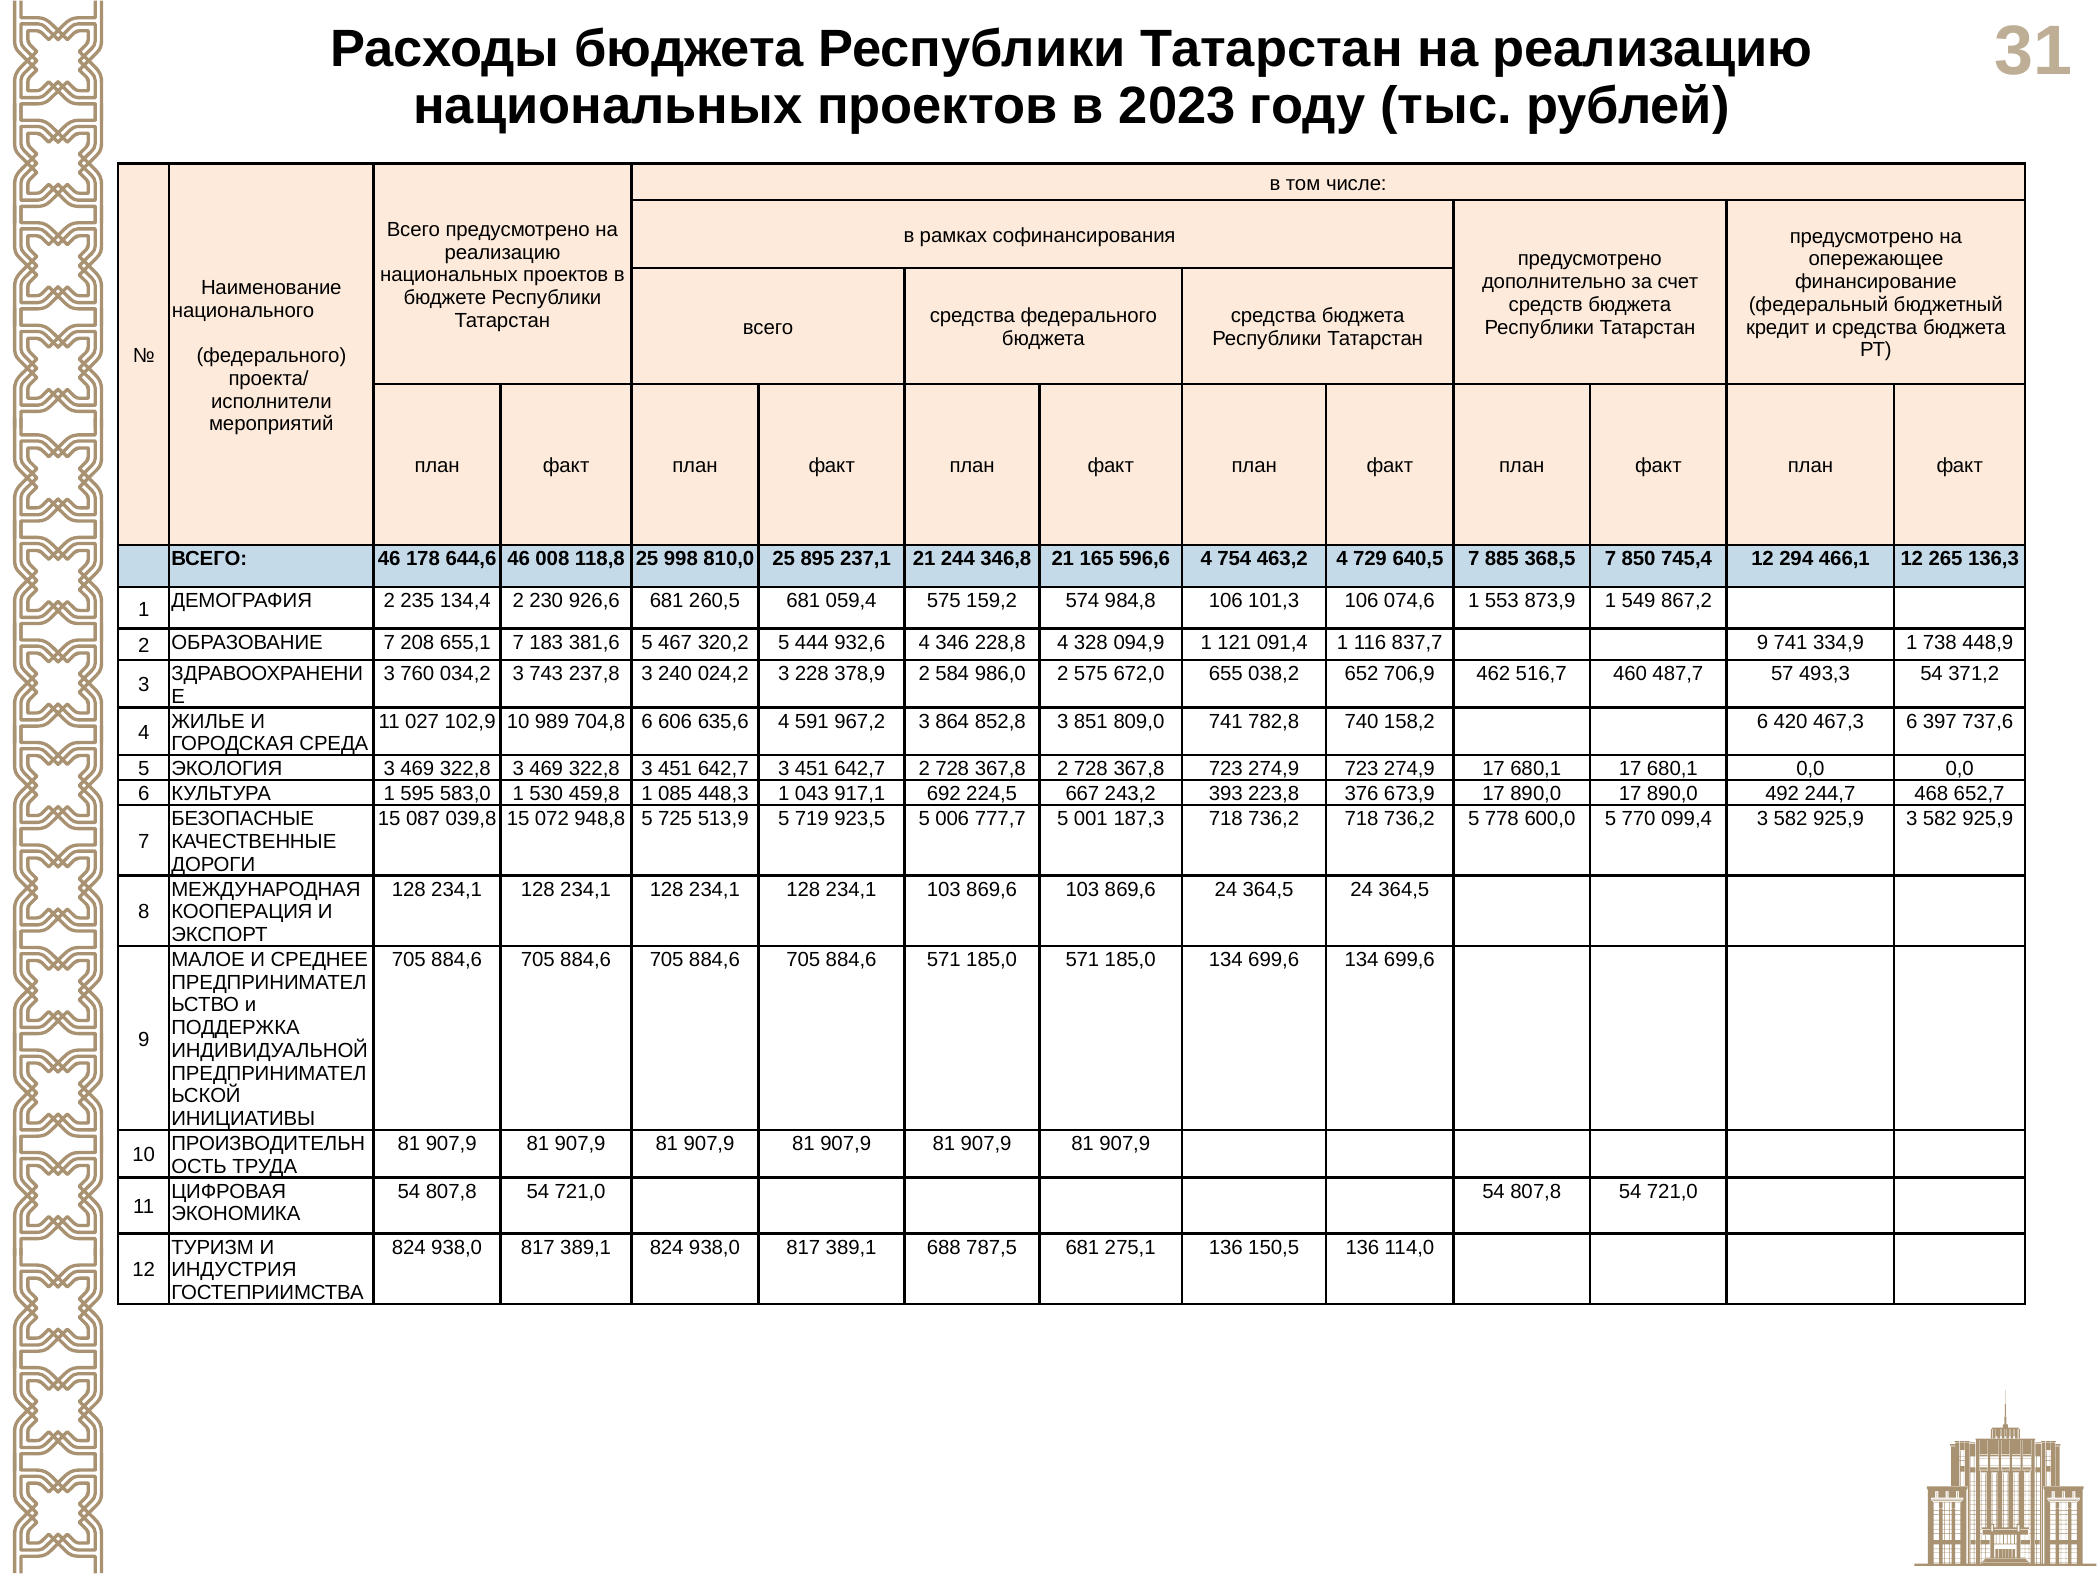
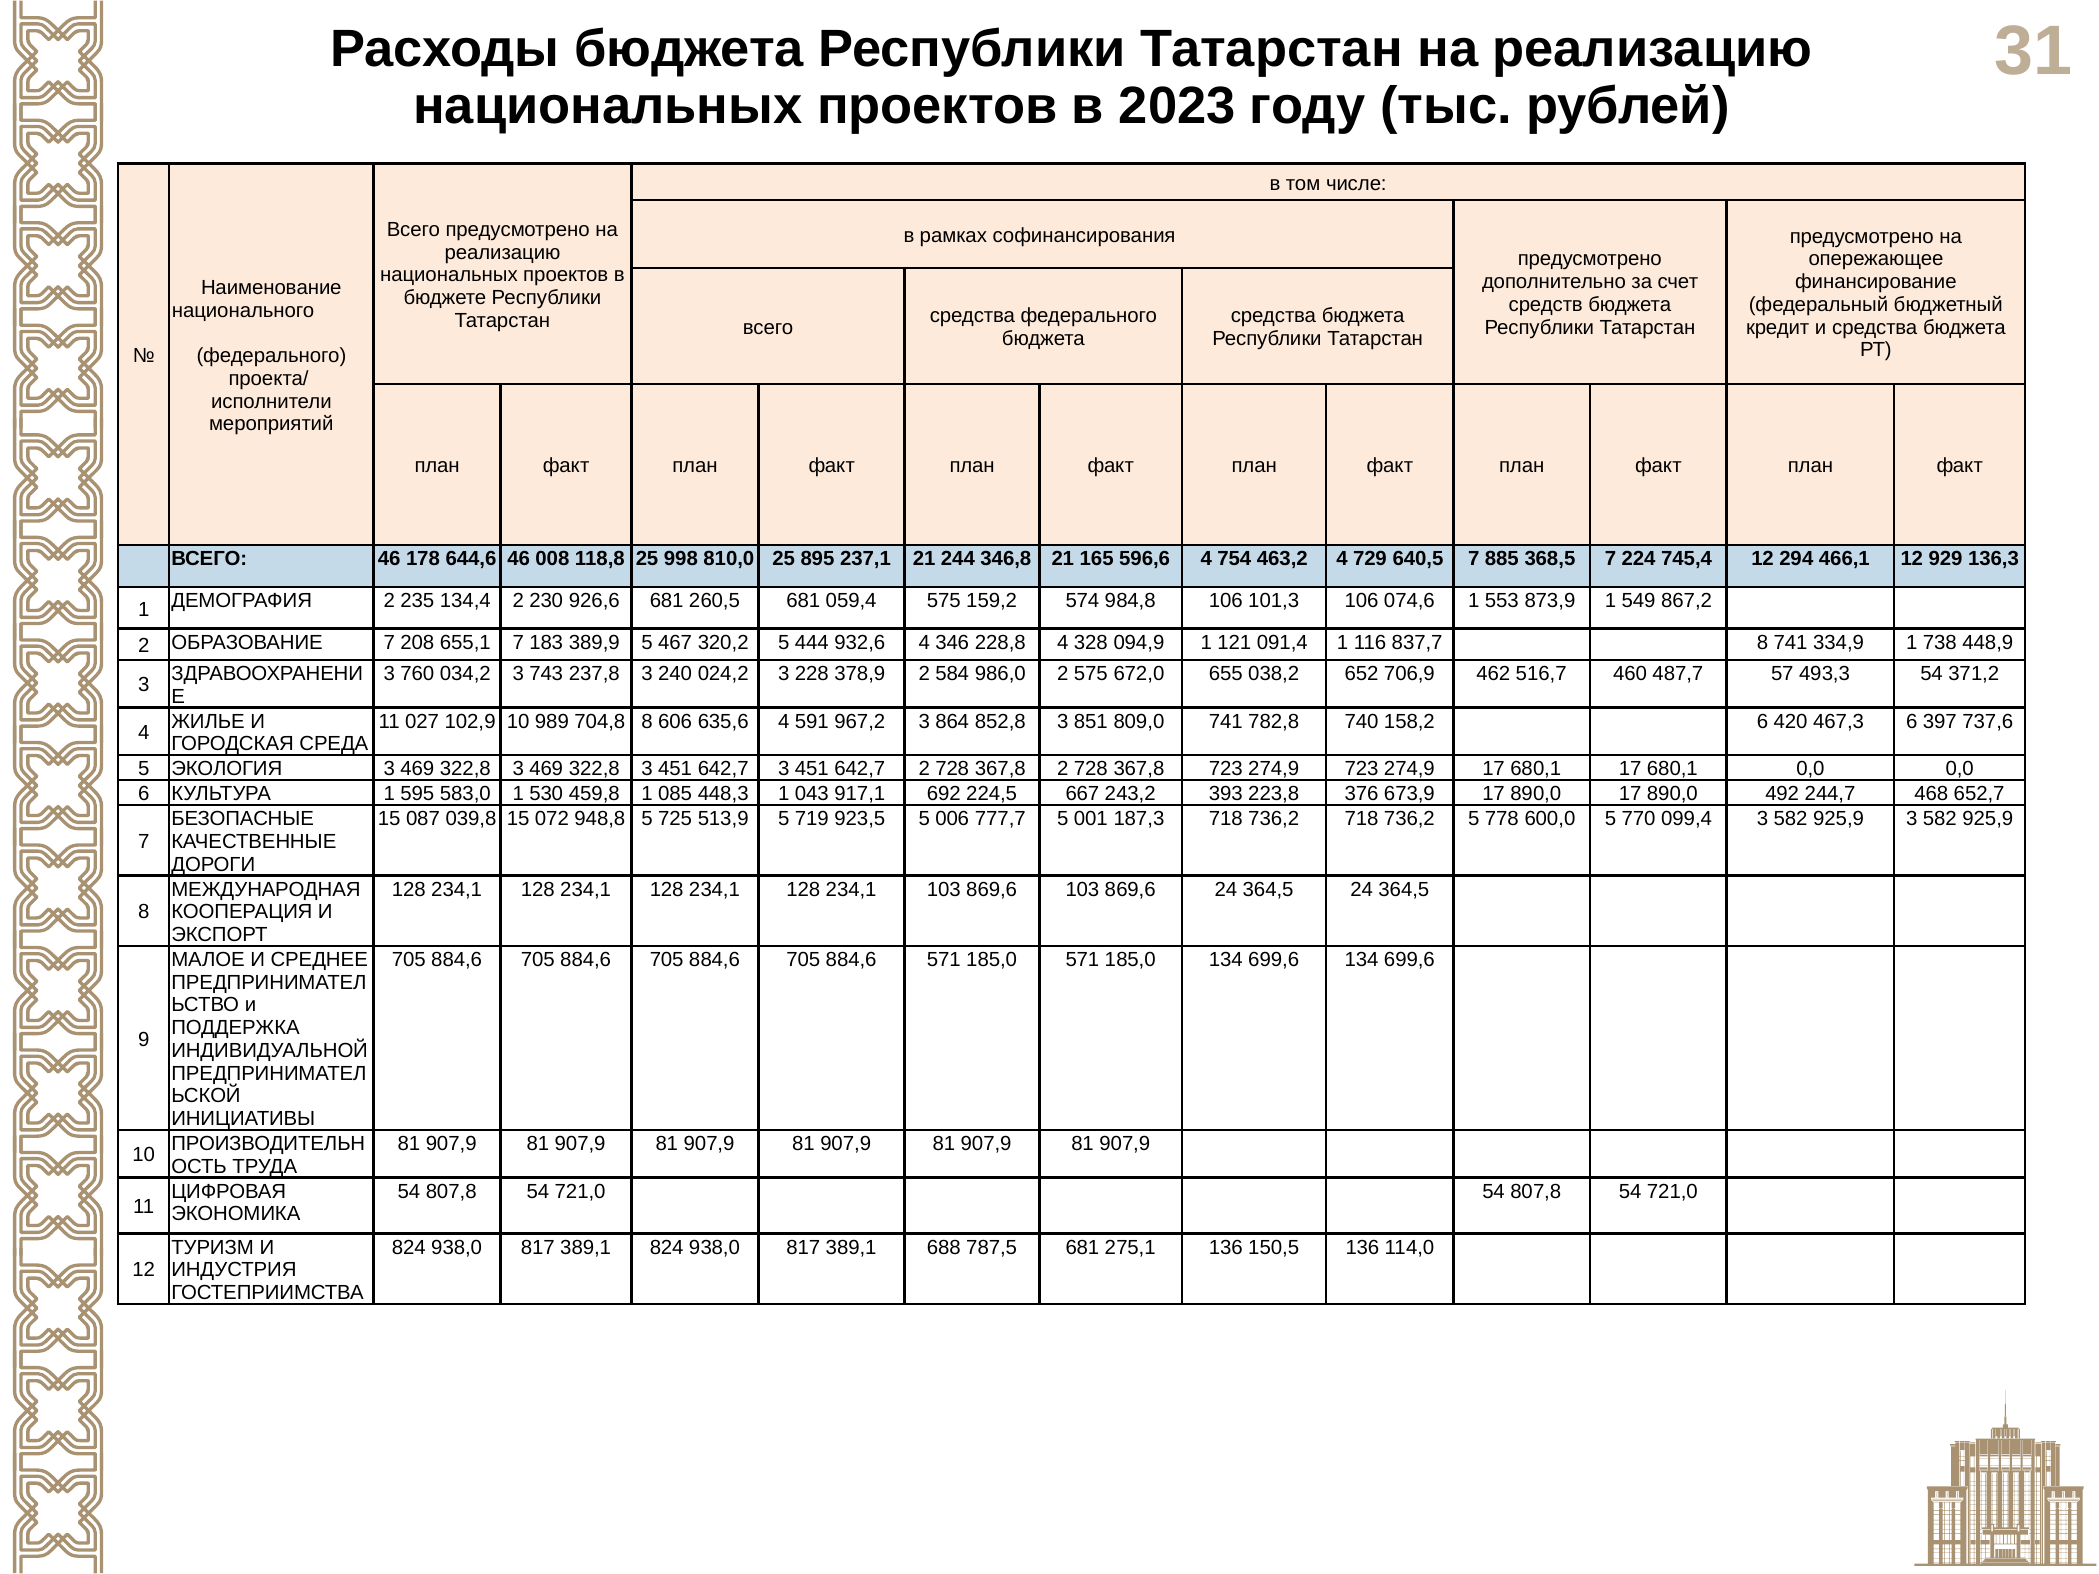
850: 850 -> 224 (1639, 559)
265: 265 -> 929 (1946, 559)
381,6: 381,6 -> 389,9 (594, 643)
837,7 9: 9 -> 8 (1763, 643)
704,8 6: 6 -> 8 (647, 722)
